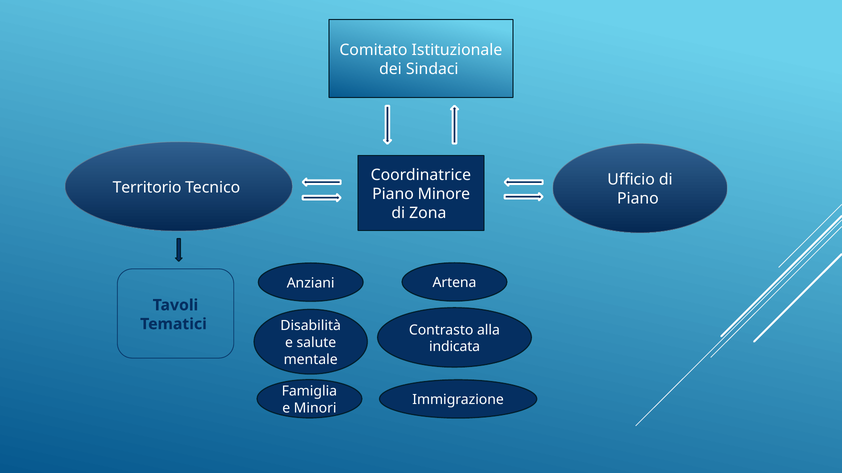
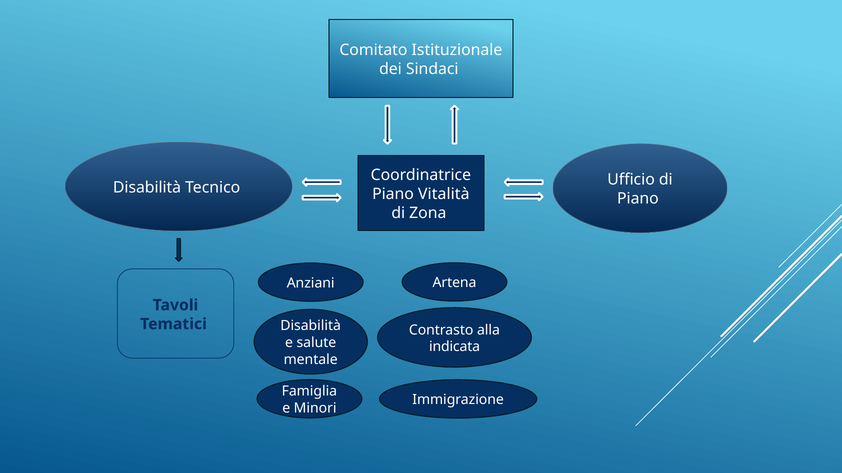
Territorio: Territorio -> Disabilità (147, 188)
Minore: Minore -> Vitalità (444, 194)
